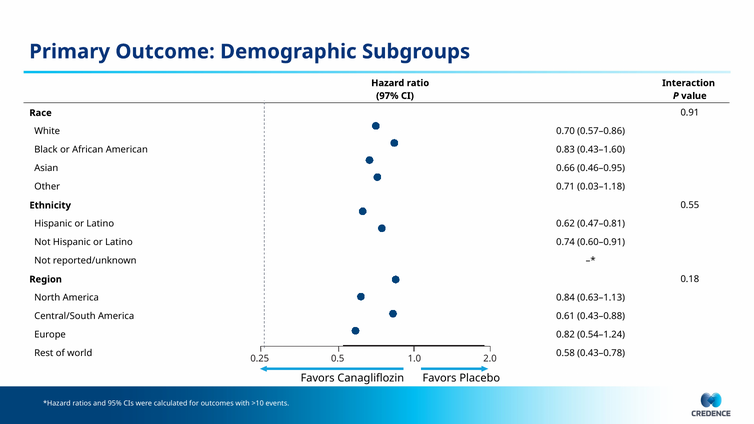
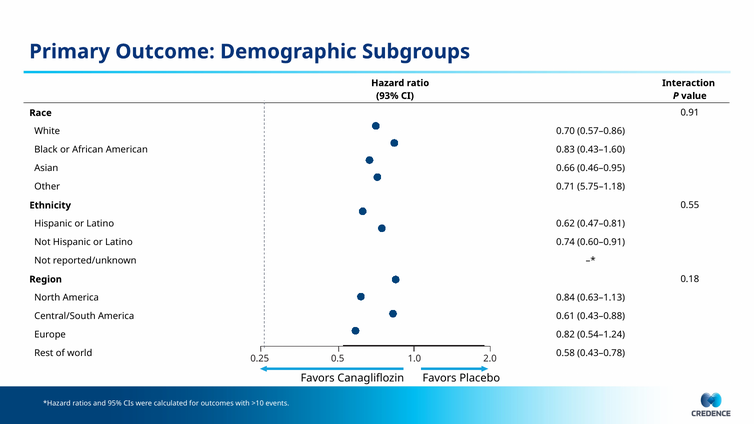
97%: 97% -> 93% (387, 96)
0.03–1.18: 0.03–1.18 -> 5.75–1.18 (601, 187)
